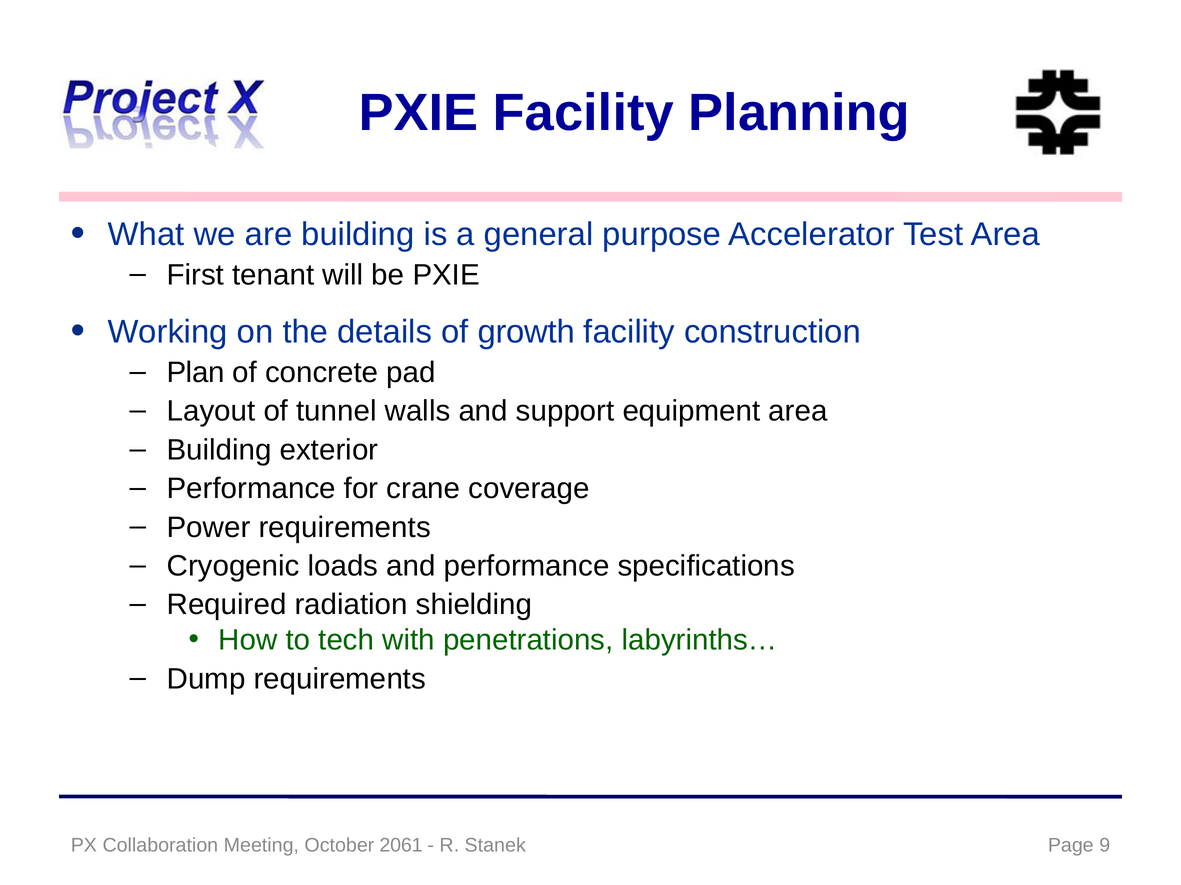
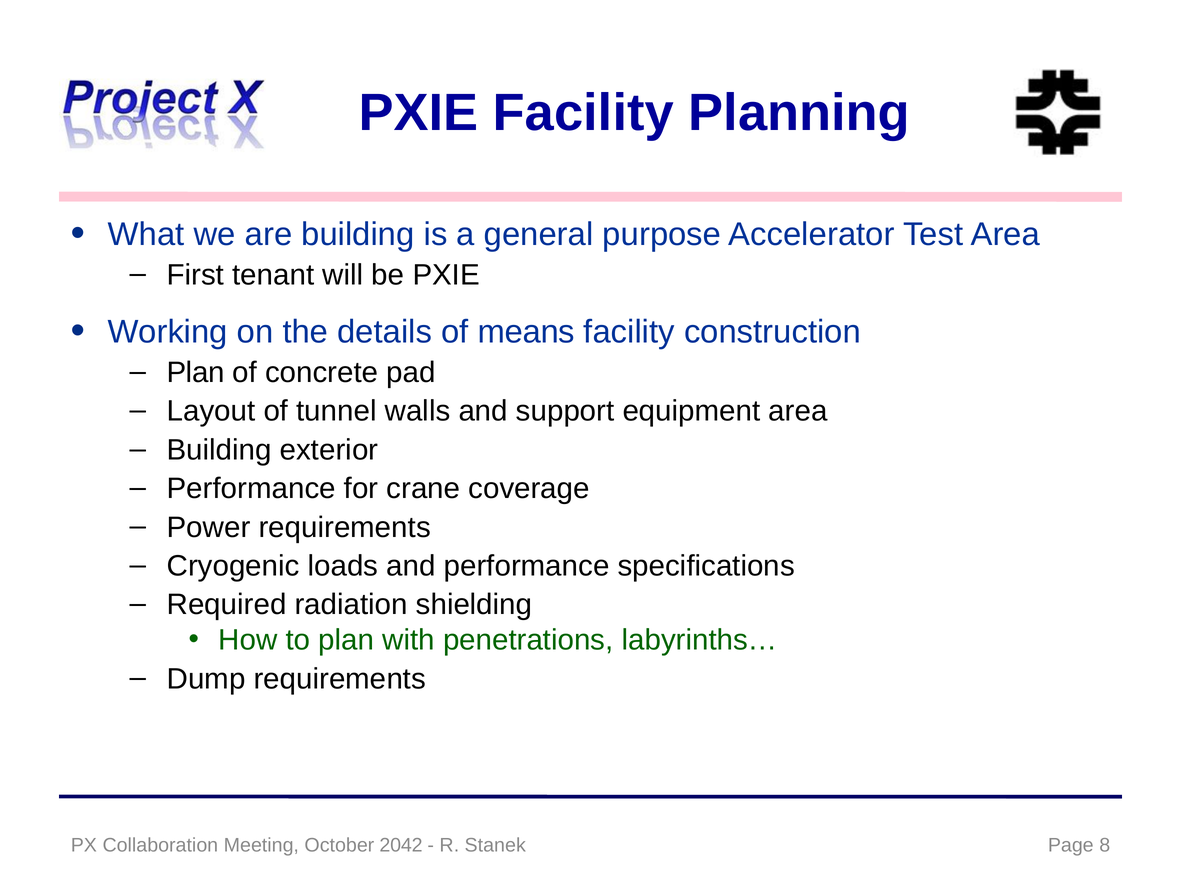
growth: growth -> means (526, 332)
to tech: tech -> plan (346, 641)
2061: 2061 -> 2042 (401, 846)
9: 9 -> 8 (1105, 846)
